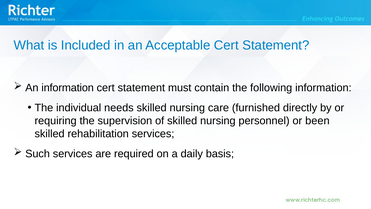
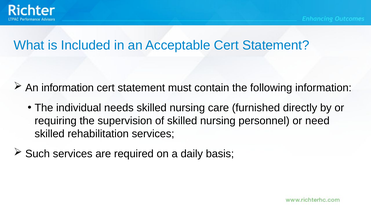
been: been -> need (317, 121)
